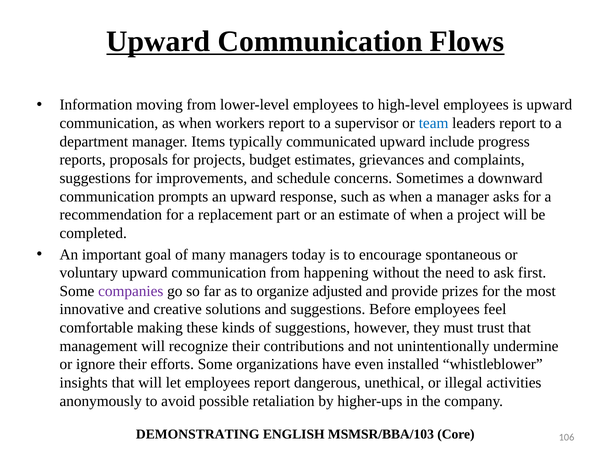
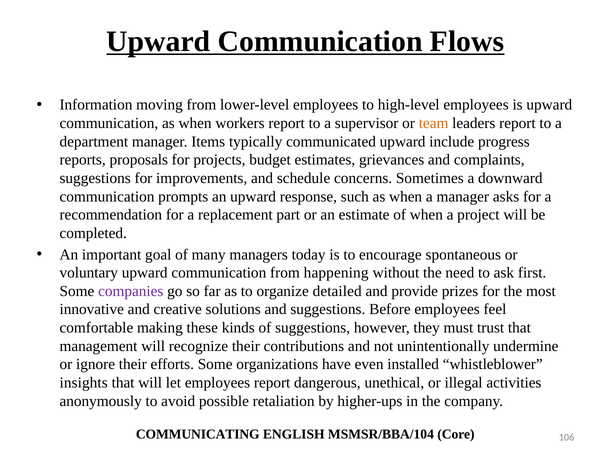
team colour: blue -> orange (434, 123)
adjusted: adjusted -> detailed (337, 291)
DEMONSTRATING: DEMONSTRATING -> COMMUNICATING (198, 435)
MSMSR/BBA/103: MSMSR/BBA/103 -> MSMSR/BBA/104 (381, 435)
